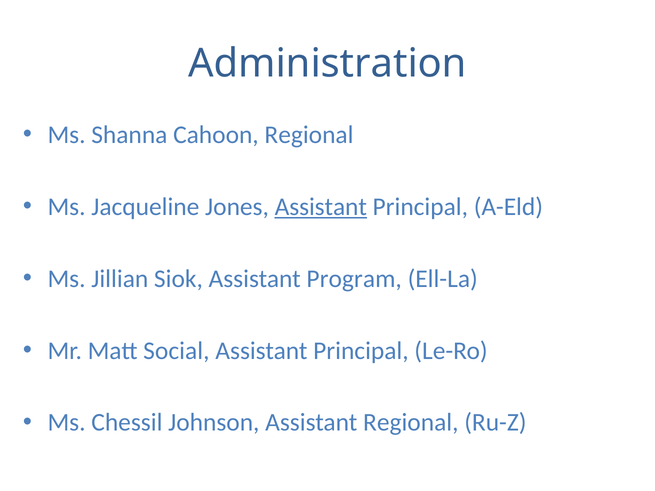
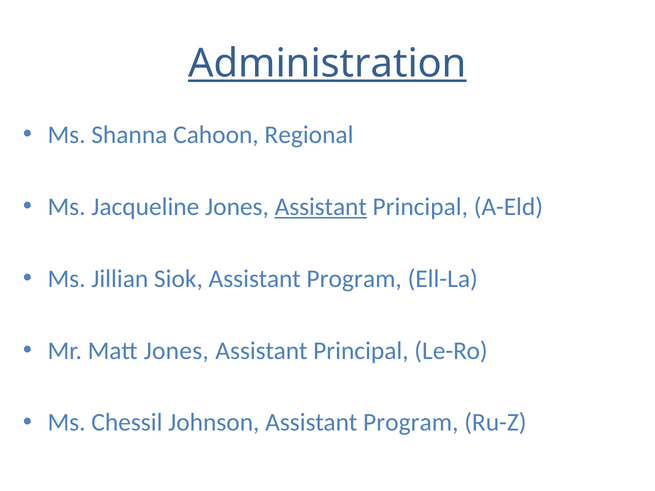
Administration underline: none -> present (327, 63)
Matt Social: Social -> Jones (176, 351)
Johnson Assistant Regional: Regional -> Program (411, 423)
